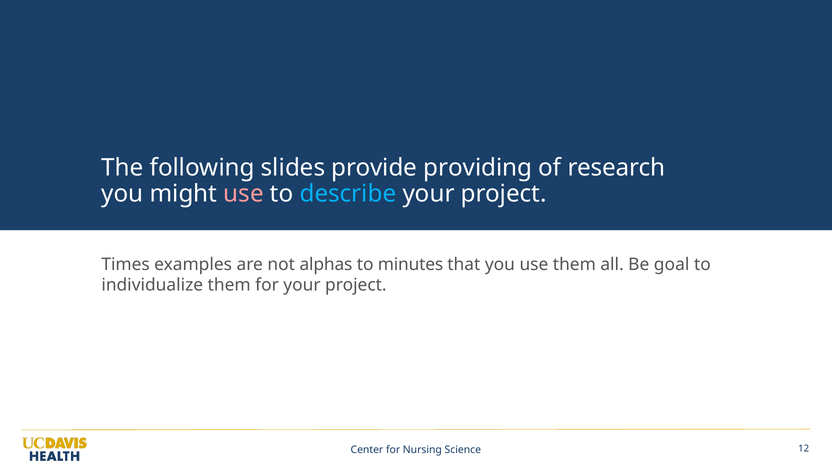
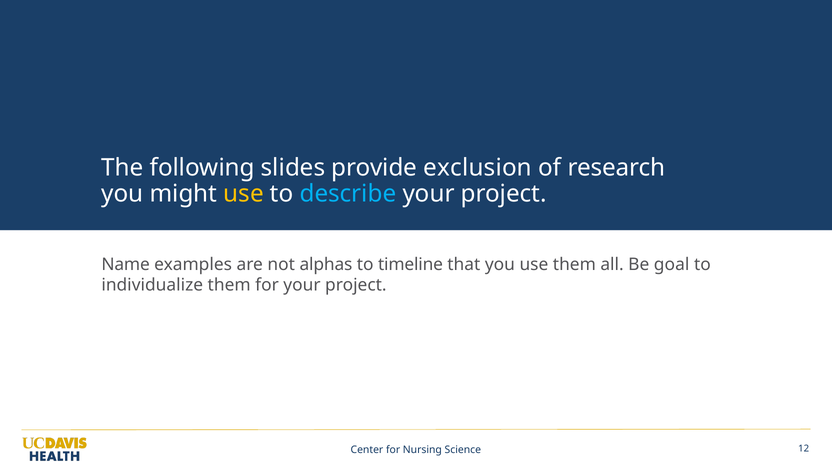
providing: providing -> exclusion (478, 168)
use colour: pink -> yellow (244, 194)
Times: Times -> Name (126, 264)
minutes: minutes -> timeline (410, 264)
